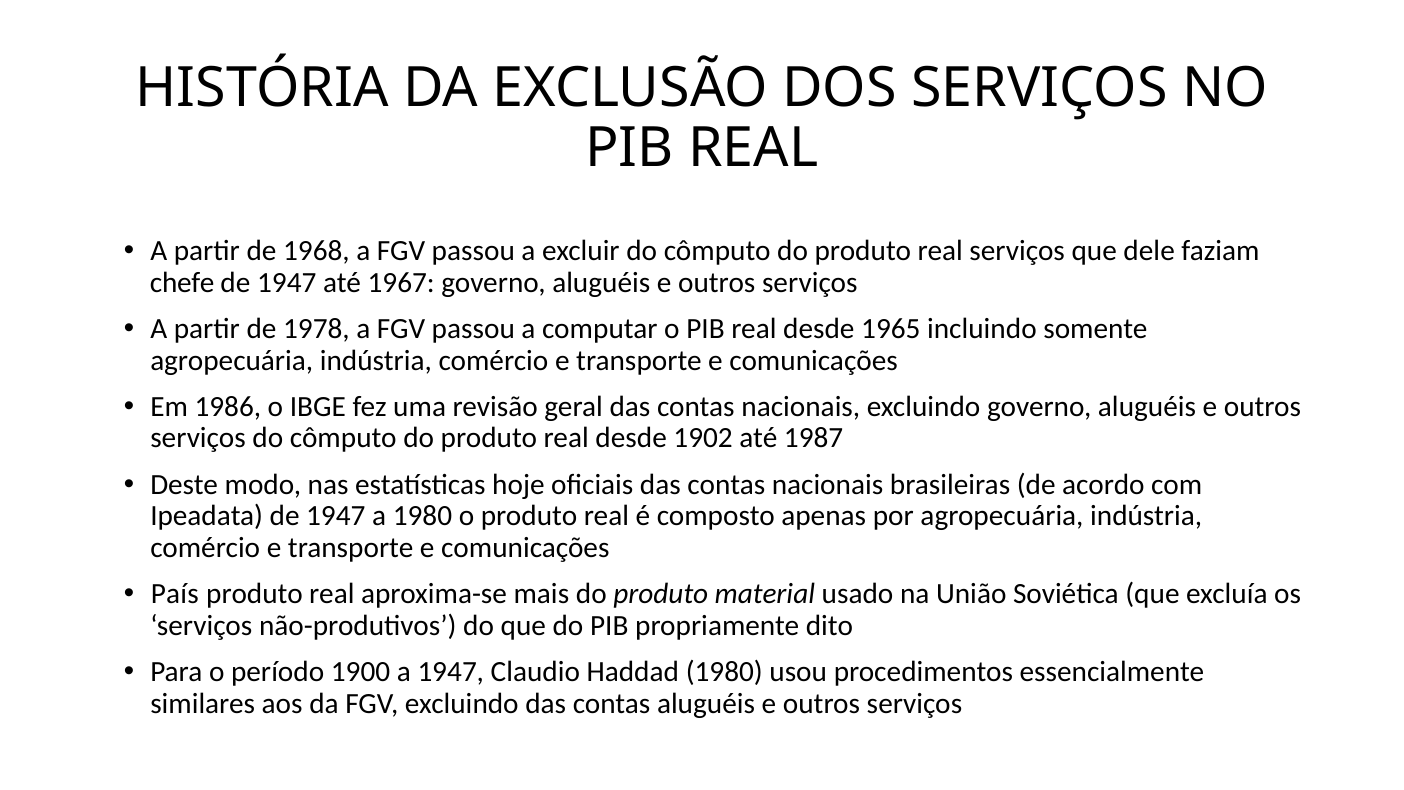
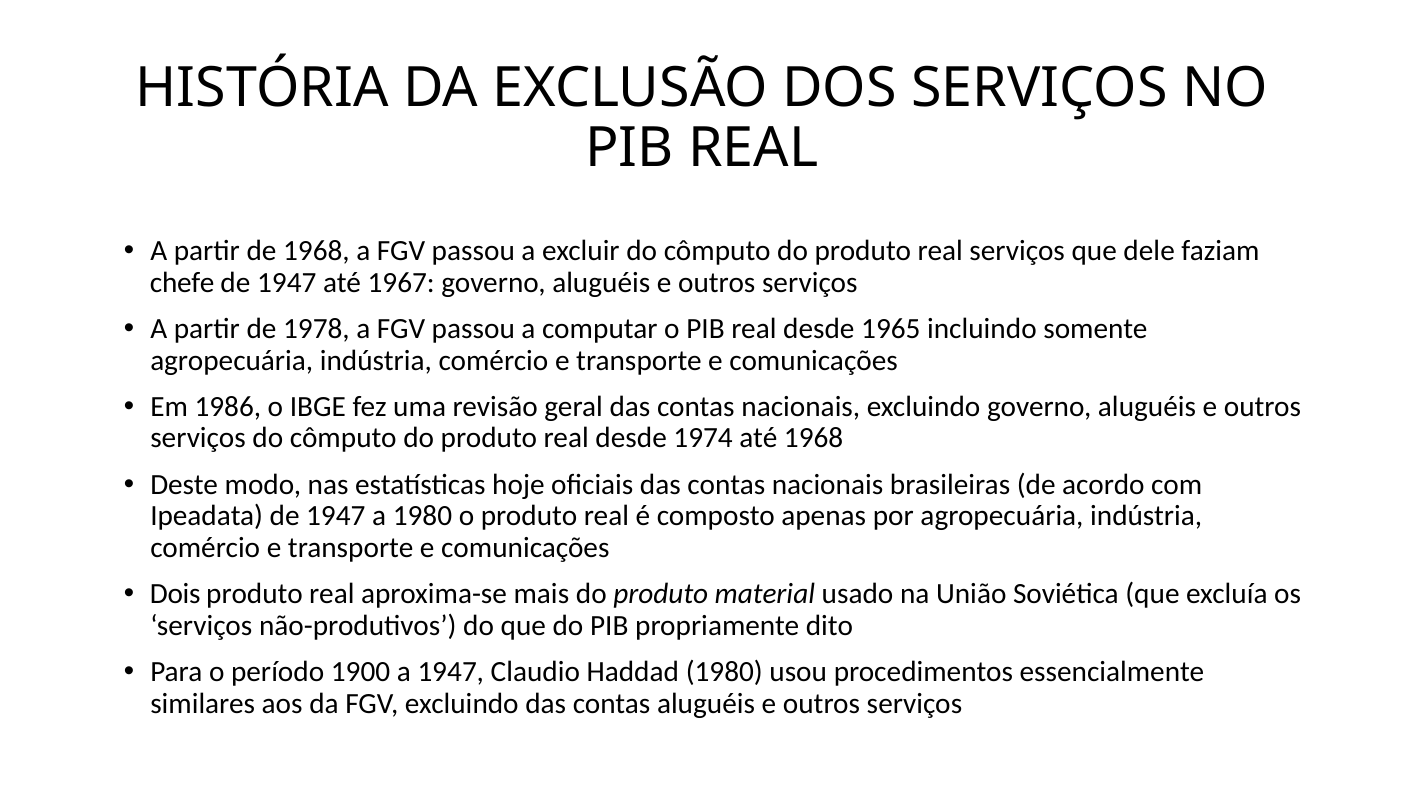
1902: 1902 -> 1974 (703, 438)
até 1987: 1987 -> 1968 (814, 438)
País: País -> Dois (175, 594)
